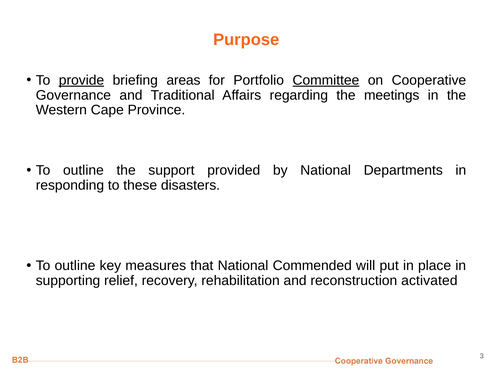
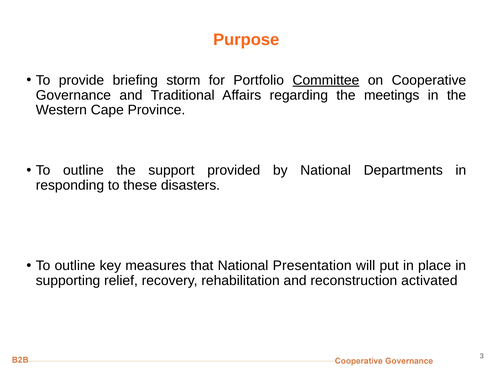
provide underline: present -> none (81, 80)
areas: areas -> storm (183, 80)
Commended: Commended -> Presentation (312, 266)
